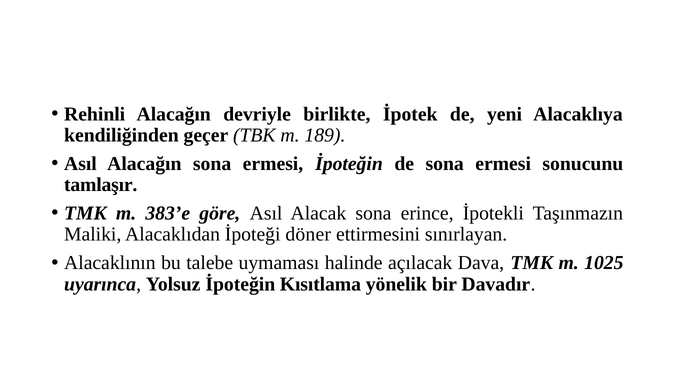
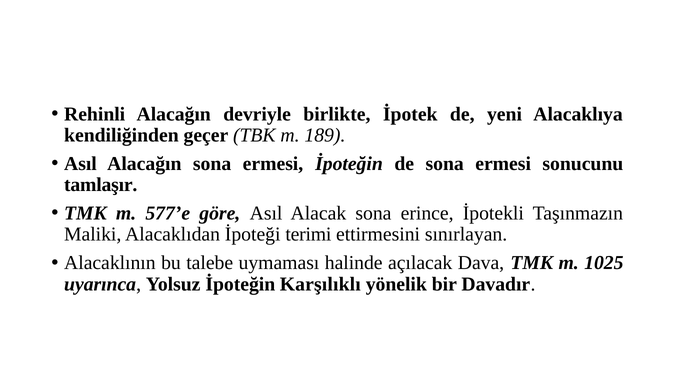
383’e: 383’e -> 577’e (168, 213)
döner: döner -> terimi (308, 234)
Kısıtlama: Kısıtlama -> Karşılıklı (320, 284)
